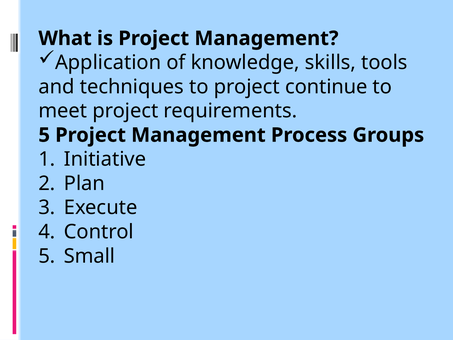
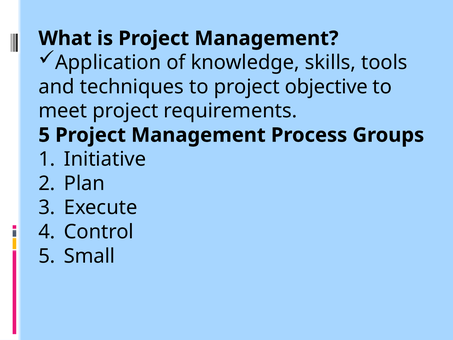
continue: continue -> objective (326, 87)
